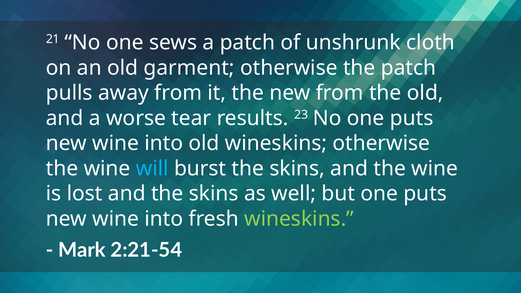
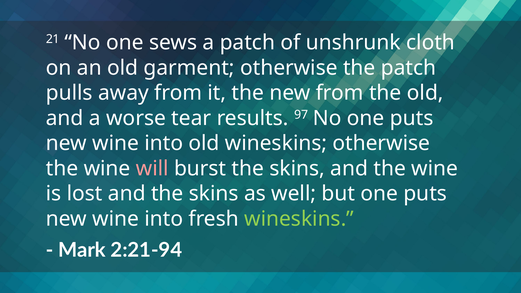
23: 23 -> 97 (301, 115)
will colour: light blue -> pink (152, 169)
2:21-54: 2:21-54 -> 2:21-94 (146, 250)
